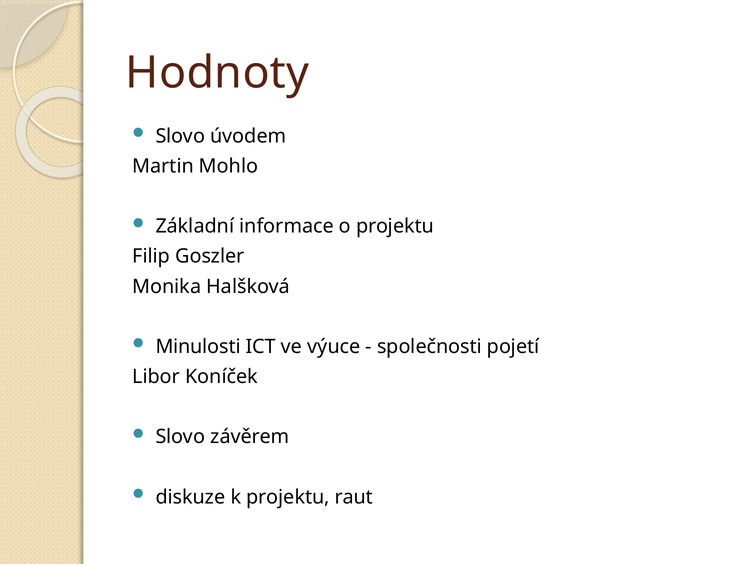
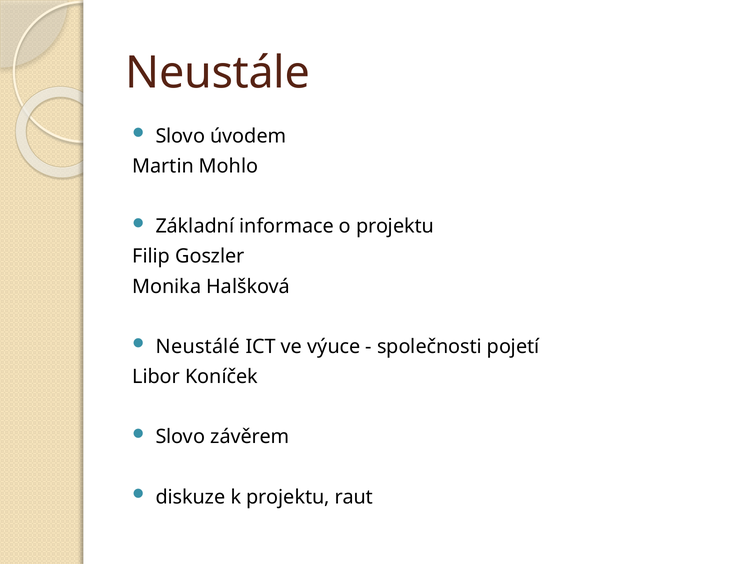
Hodnoty: Hodnoty -> Neustále (218, 73)
Minulosti: Minulosti -> Neustálé (198, 347)
